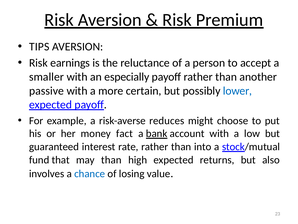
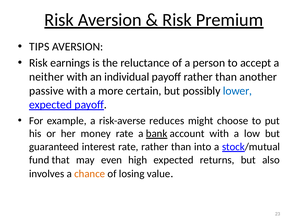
smaller: smaller -> neither (46, 77)
especially: especially -> individual (127, 77)
money fact: fact -> rate (125, 133)
may than: than -> even (111, 160)
chance colour: blue -> orange (90, 173)
